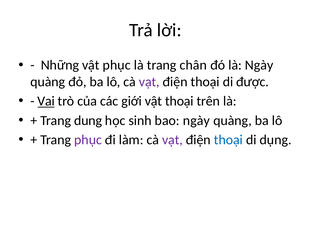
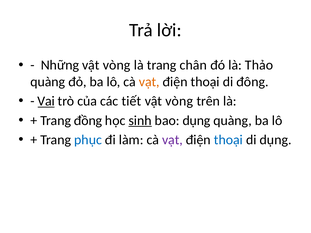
Những vật phục: phục -> vòng (117, 65)
là Ngày: Ngày -> Thảo (259, 65)
vạt colour: purple -> orange (149, 82)
được: được -> đông (252, 82)
giới: giới -> tiết (132, 101)
thoại: thoại -> vòng (179, 101)
dung: dung -> đồng (88, 121)
sinh underline: none -> present (140, 121)
bao ngày: ngày -> dụng (197, 121)
phục colour: purple -> blue (88, 140)
